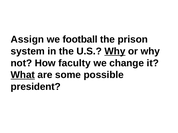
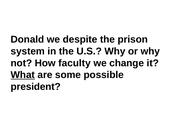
Assign: Assign -> Donald (27, 40)
football: football -> despite (80, 40)
Why underline: present -> none (115, 51)
